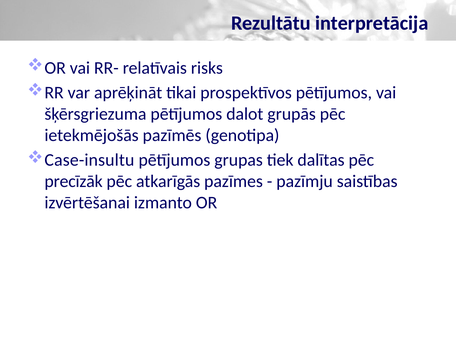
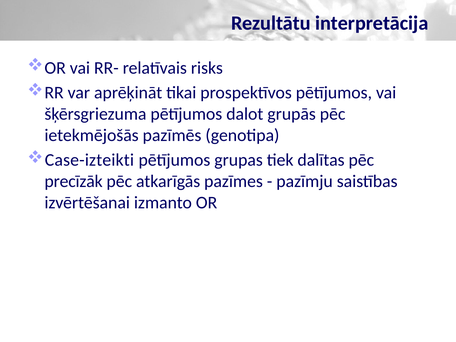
Case-insultu: Case-insultu -> Case-izteikti (89, 160)
